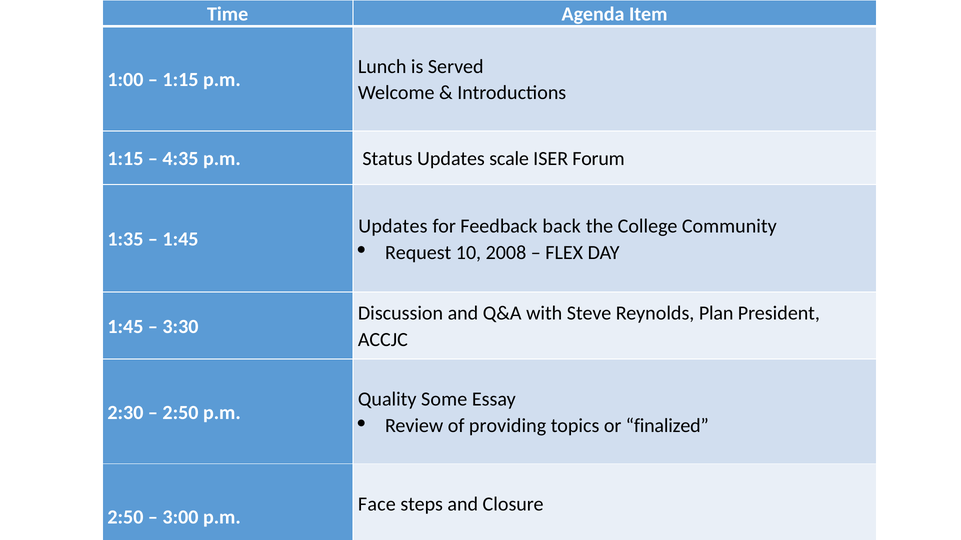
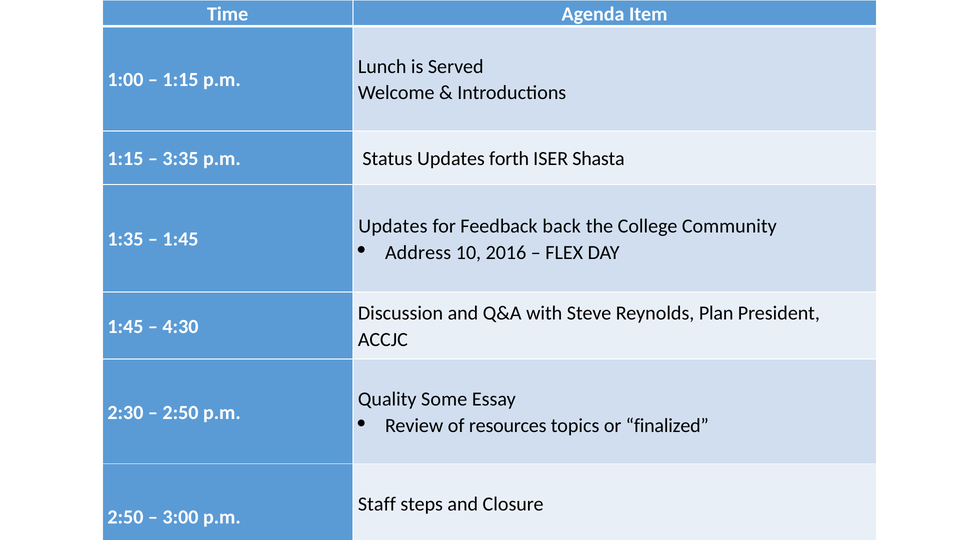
4:35: 4:35 -> 3:35 (180, 159)
scale: scale -> forth (509, 159)
Forum: Forum -> Shasta (598, 159)
Request: Request -> Address (418, 253)
2008: 2008 -> 2016 (506, 253)
3:30: 3:30 -> 4:30 (180, 327)
providing: providing -> resources (508, 426)
Face: Face -> Staff (377, 505)
